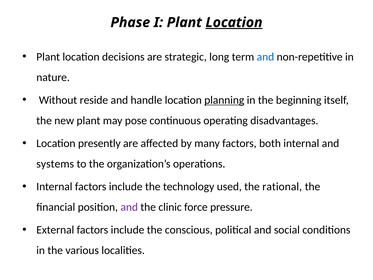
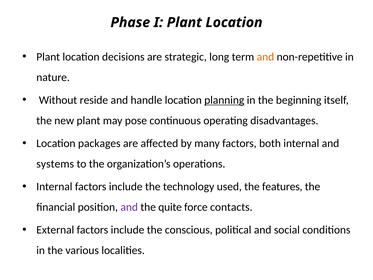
Location underline: present -> none (234, 22)
and colour: blue -> orange (265, 57)
presently: presently -> packages (99, 143)
rational: rational -> features (282, 186)
clinic: clinic -> quite (170, 207)
pressure: pressure -> contacts (231, 207)
